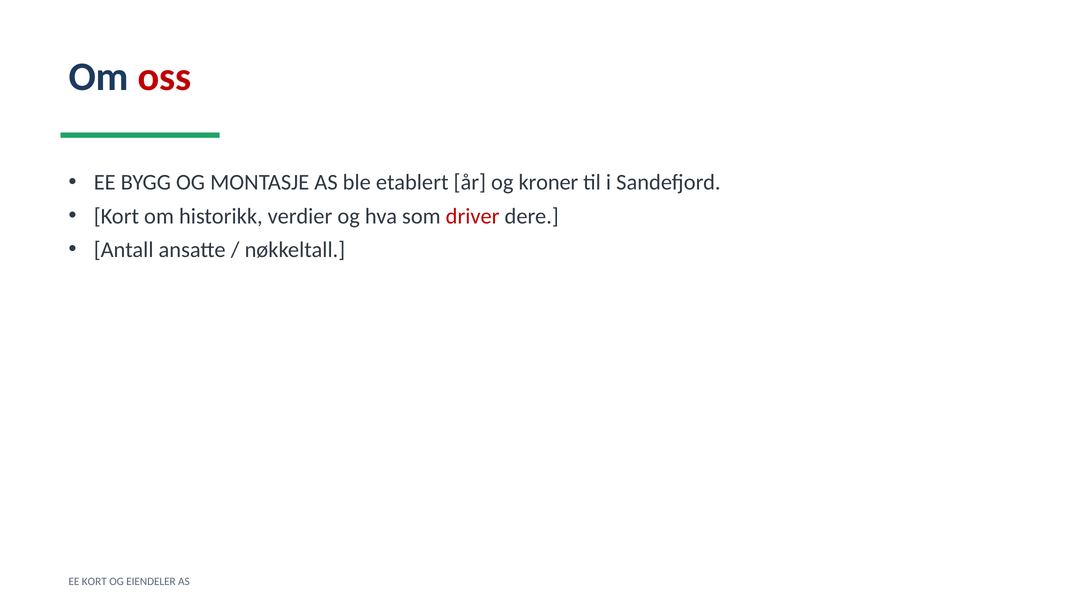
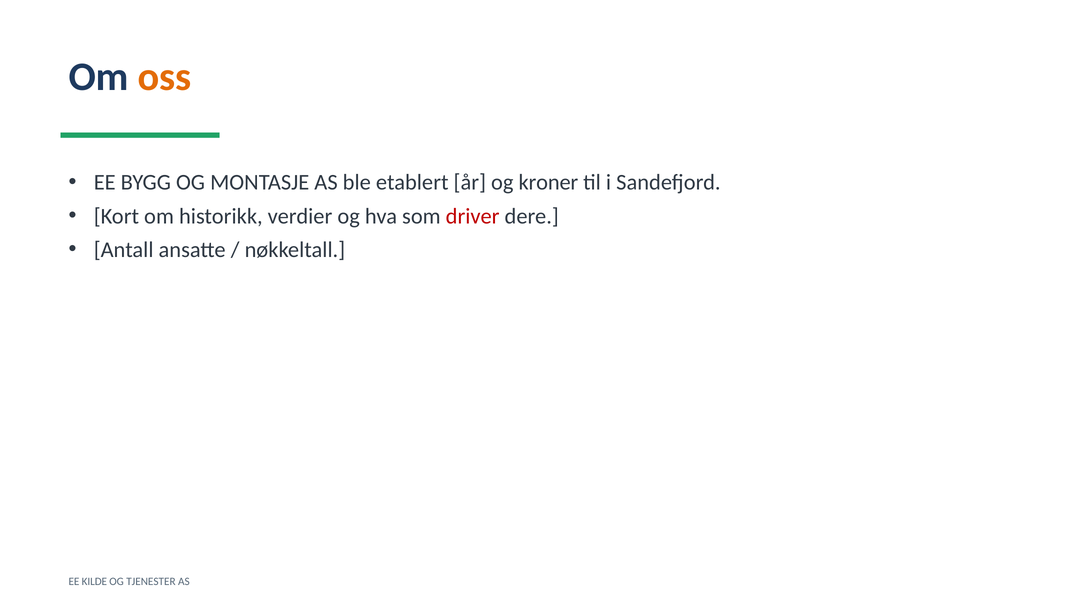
oss colour: red -> orange (165, 77)
EE KORT: KORT -> KILDE (94, 581)
EIENDELER: EIENDELER -> TJENESTER (151, 581)
